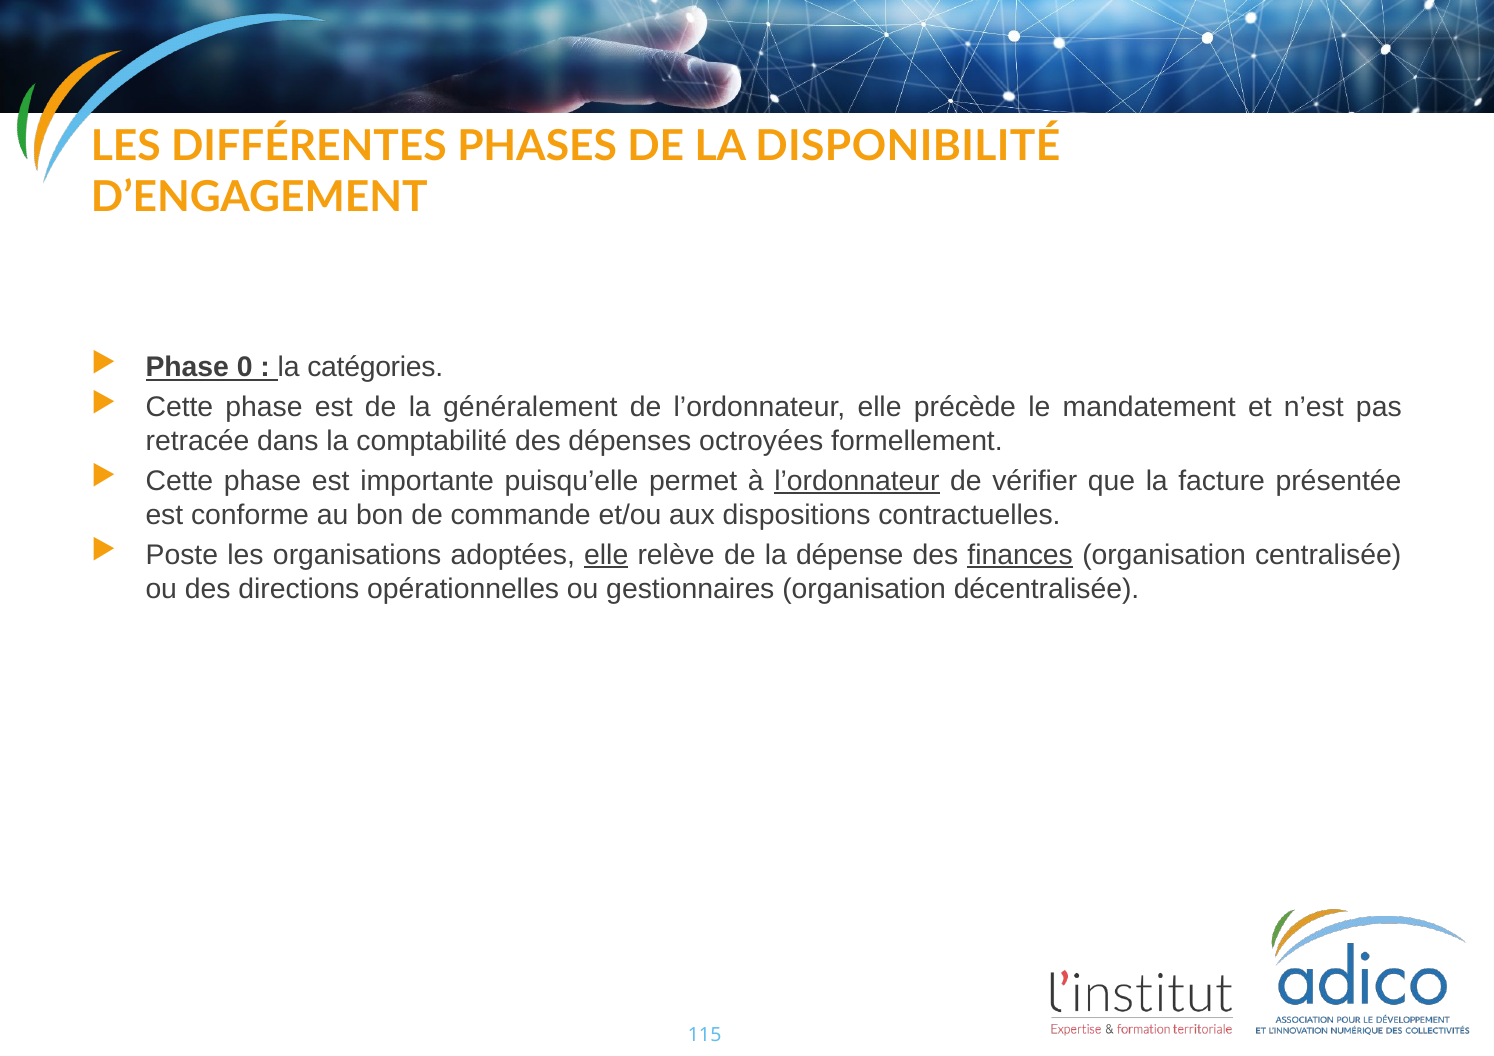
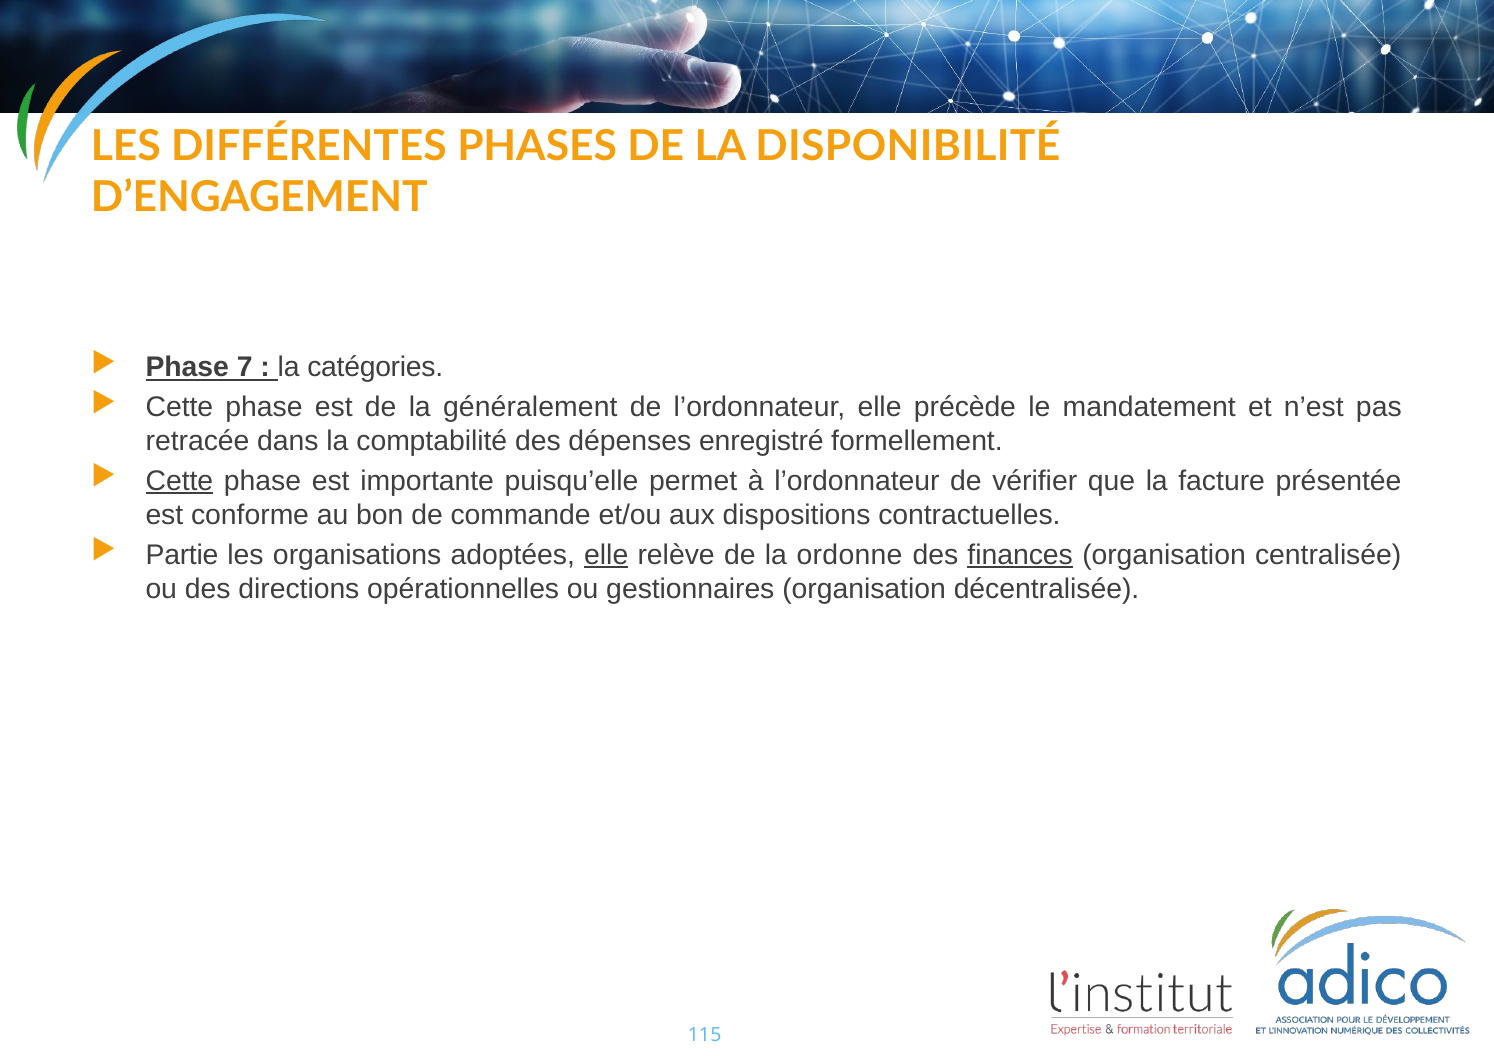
0: 0 -> 7 (245, 368)
octroyées: octroyées -> enregistré (761, 442)
Cette underline: none -> present (179, 481)
l’ordonnateur underline: present -> none (857, 481)
Poste: Poste -> Partie (182, 555)
dépense: dépense -> ordonne (850, 555)
